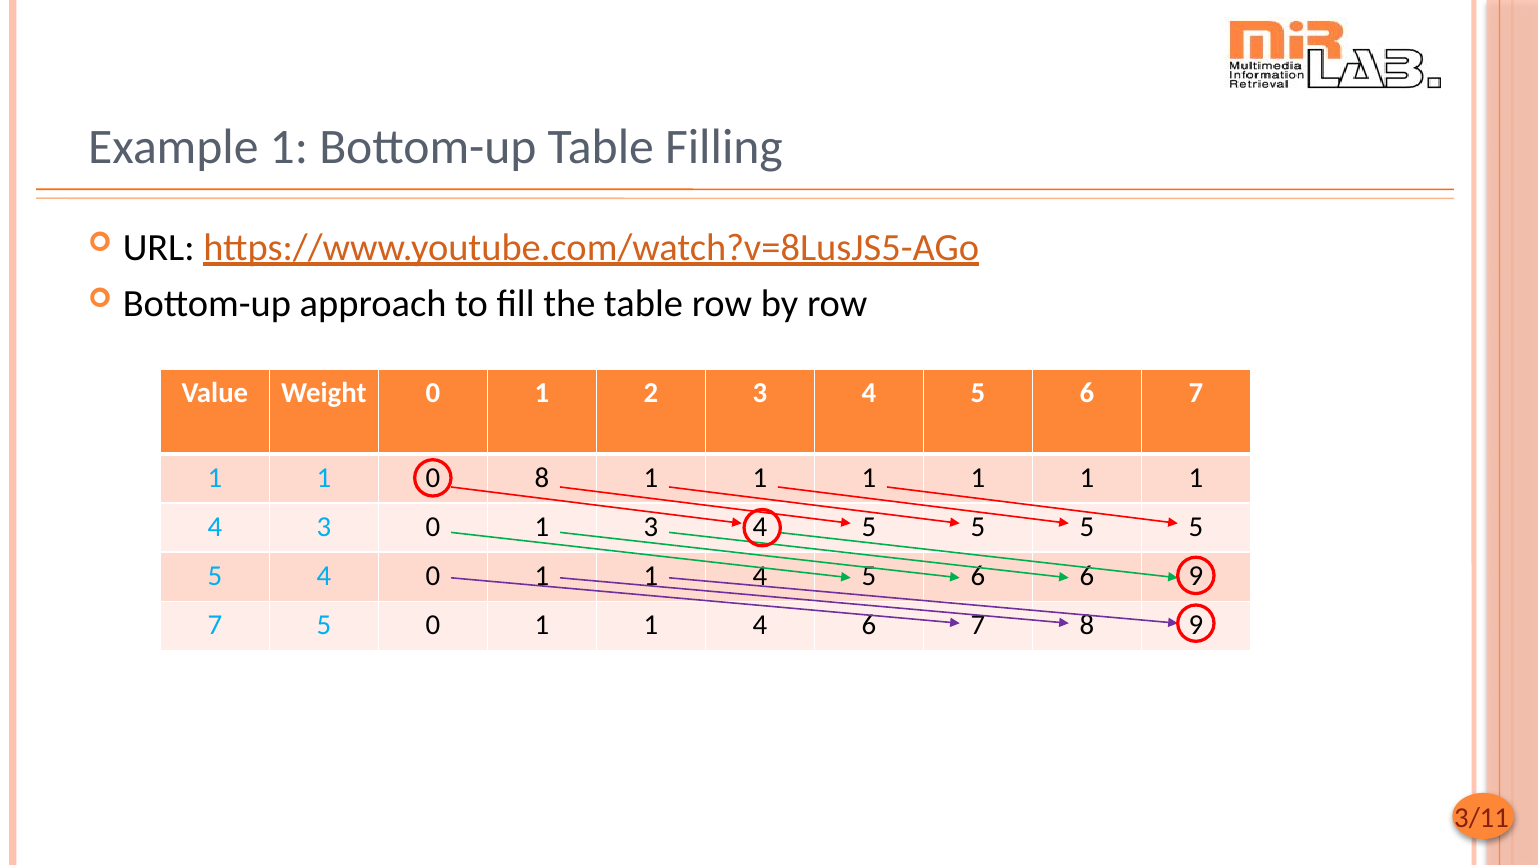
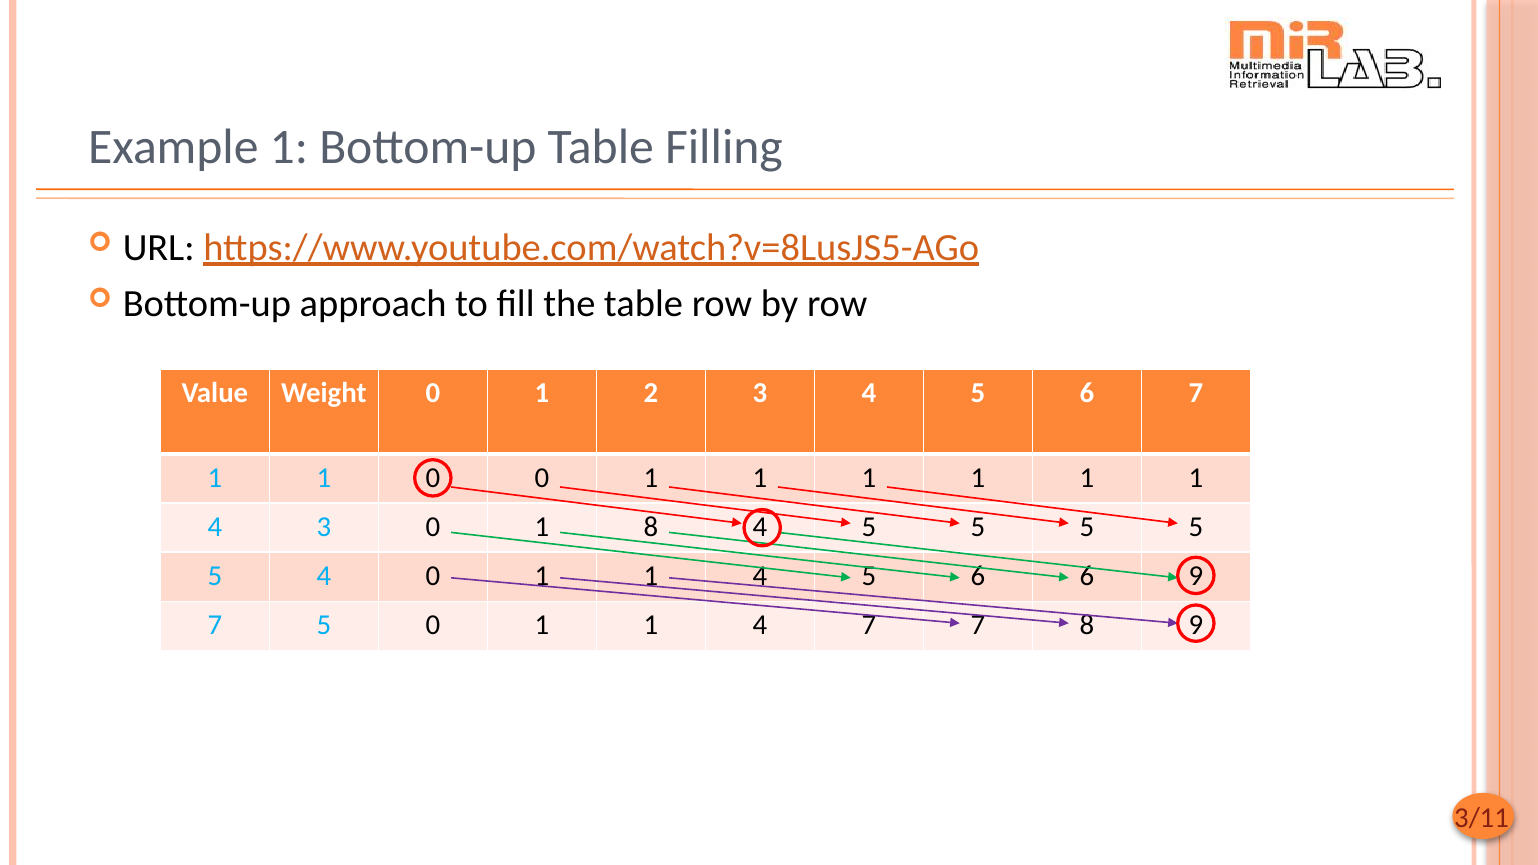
0 8: 8 -> 0 (542, 478)
1 3: 3 -> 8 (651, 527)
4 6: 6 -> 7 (869, 625)
